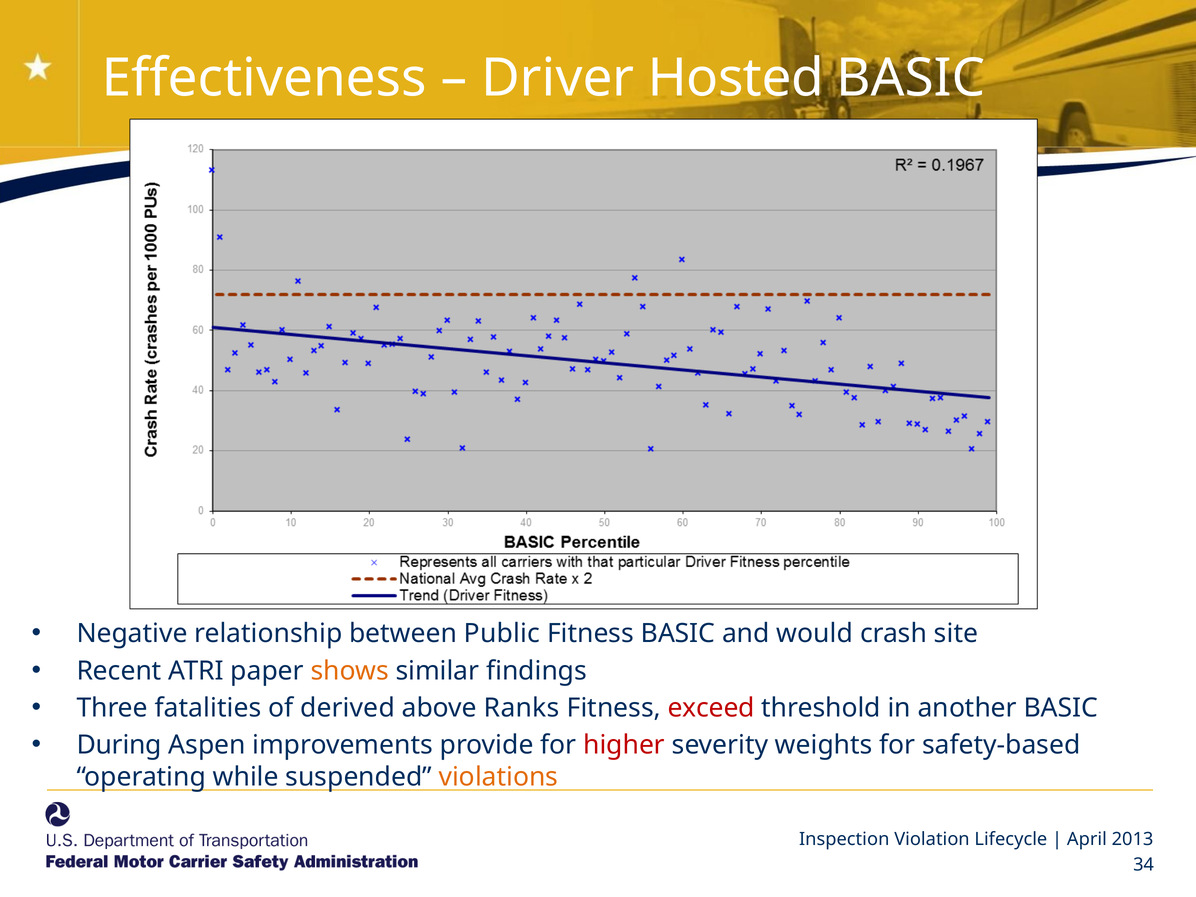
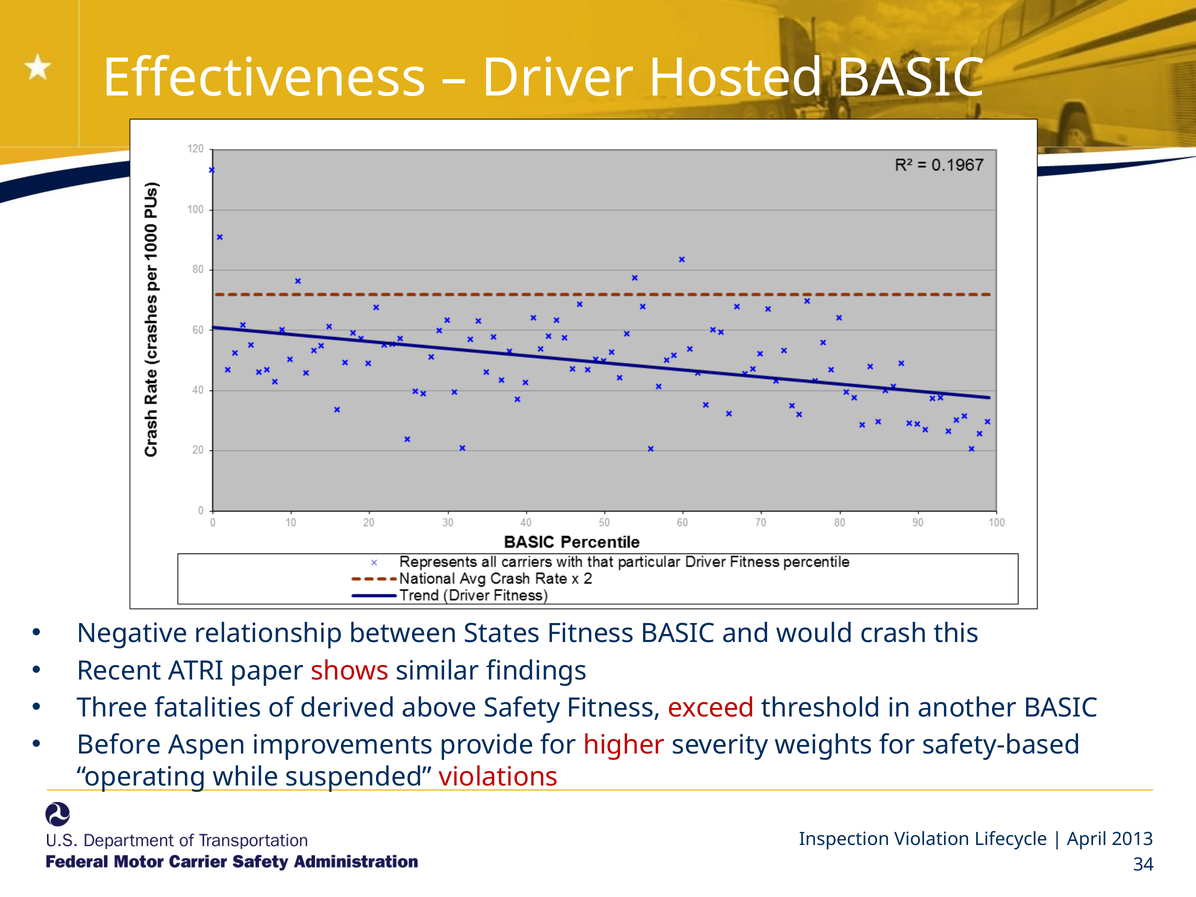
Public: Public -> States (502, 634)
site: site -> this (956, 634)
shows colour: orange -> red (350, 671)
Ranks: Ranks -> Safety (522, 708)
During: During -> Before (119, 745)
violations colour: orange -> red (498, 777)
